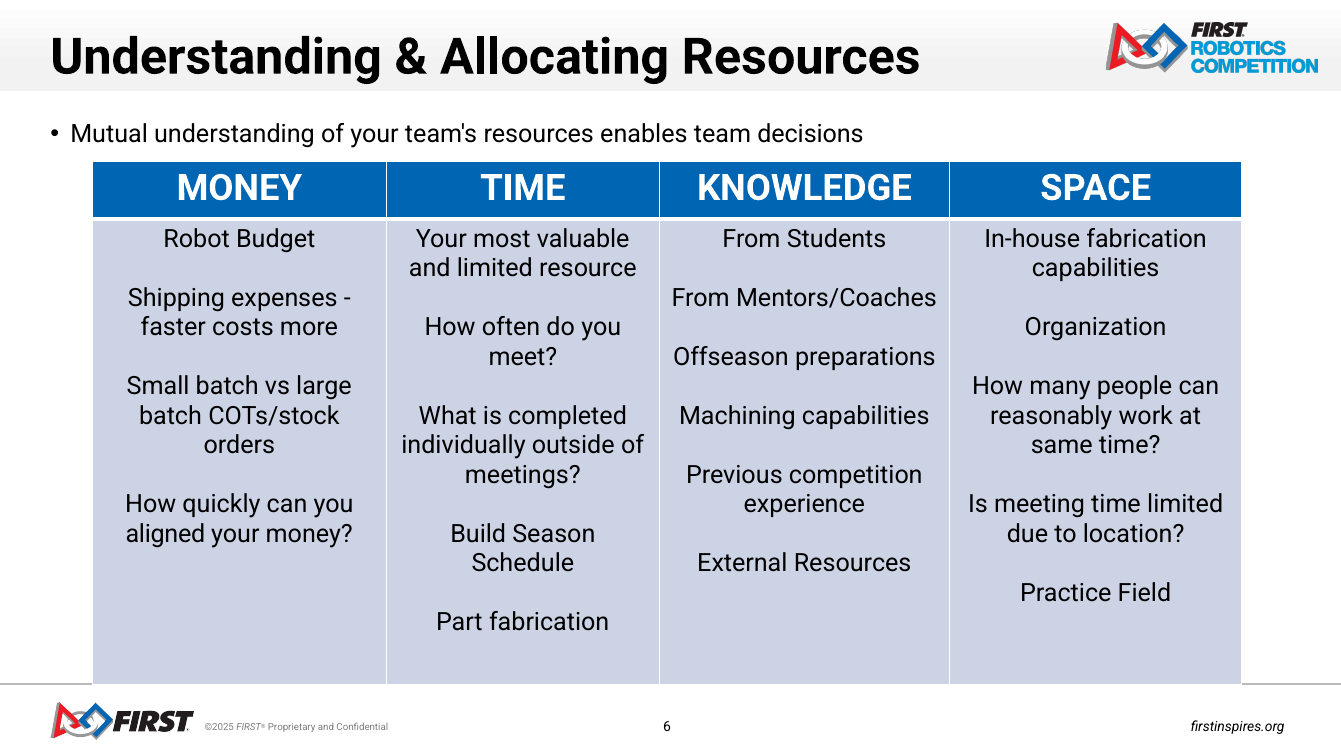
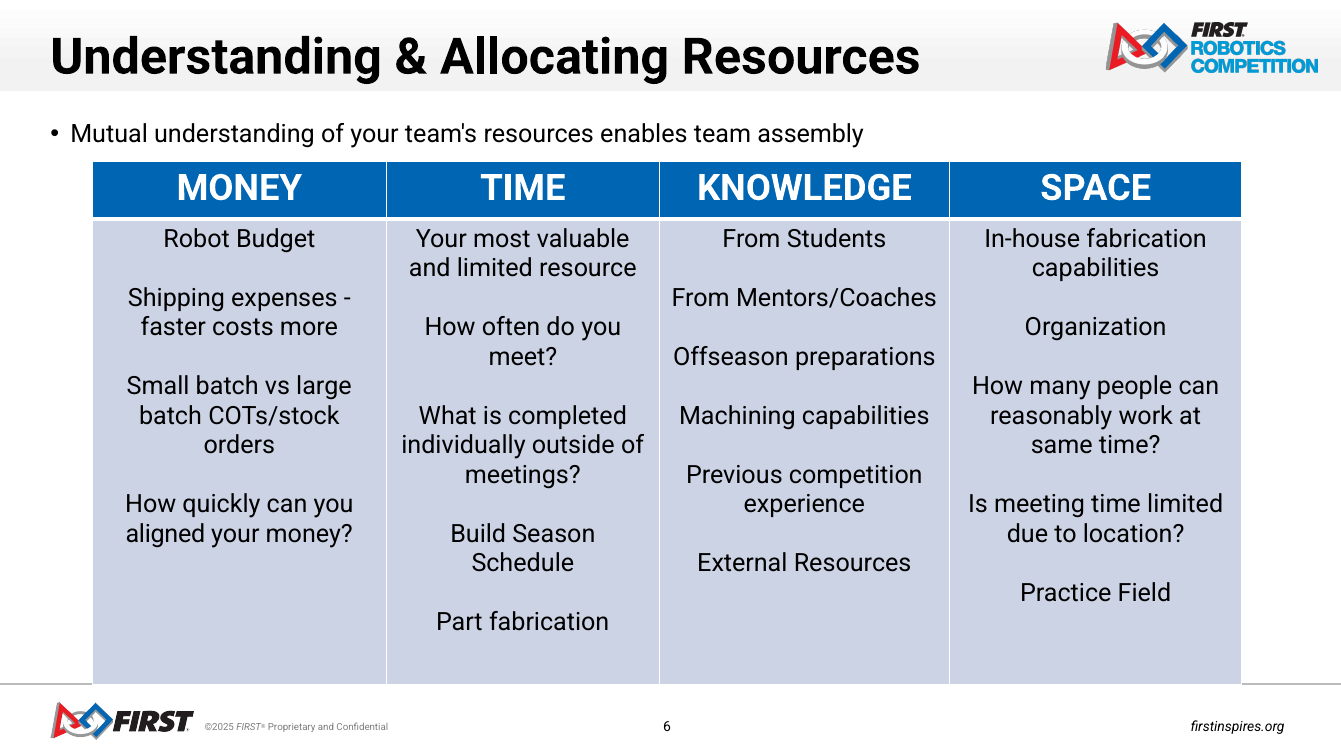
decisions: decisions -> assembly (811, 134)
